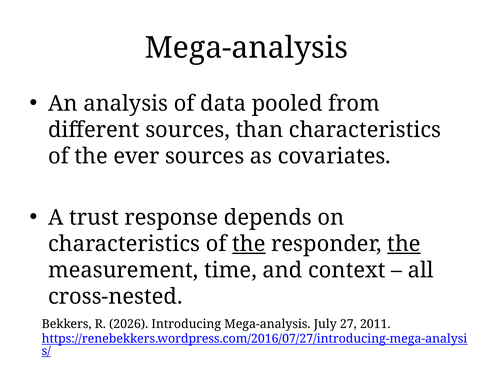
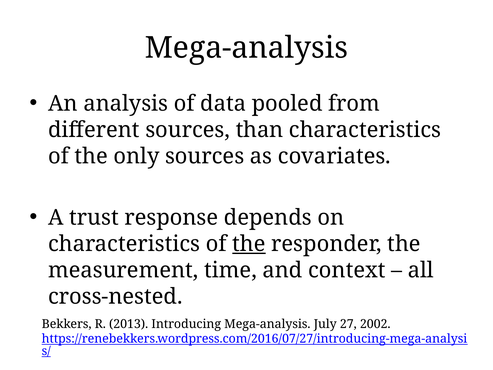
ever: ever -> only (136, 156)
the underline: present -> none (404, 244)
2026: 2026 -> 2013 (129, 324)
2011: 2011 -> 2002 (375, 324)
